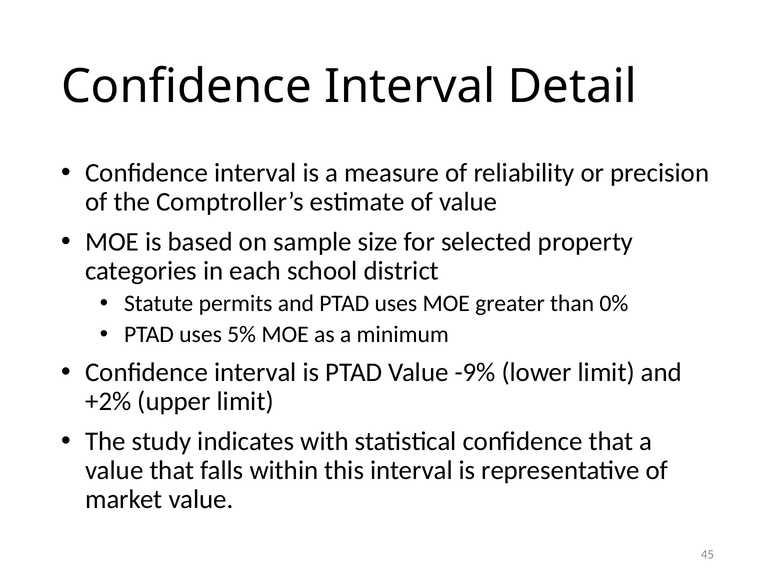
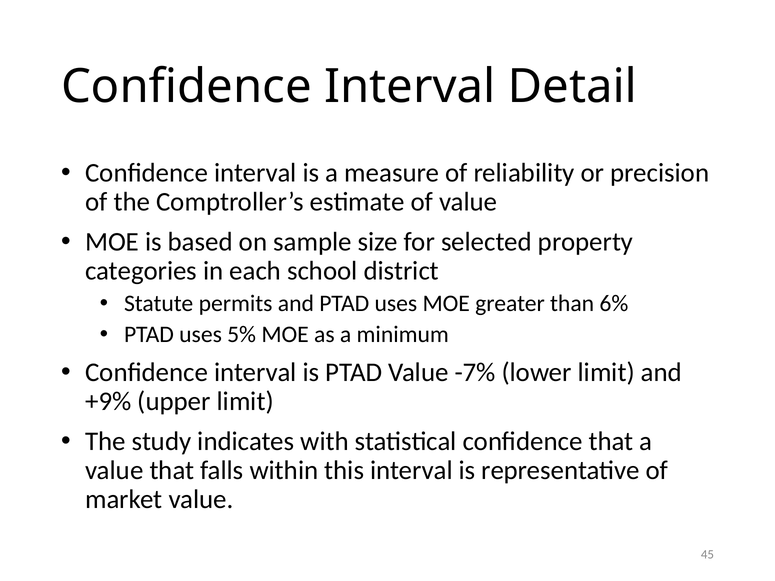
0%: 0% -> 6% (614, 304)
-9%: -9% -> -7% (475, 373)
+2%: +2% -> +9% (108, 402)
